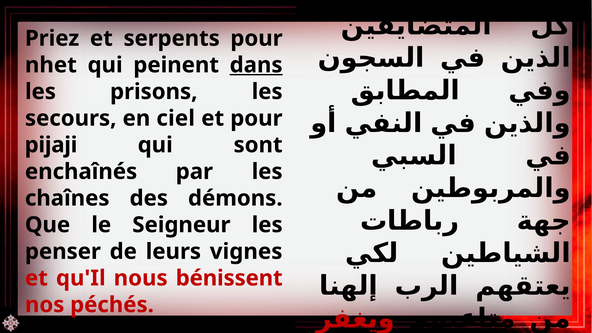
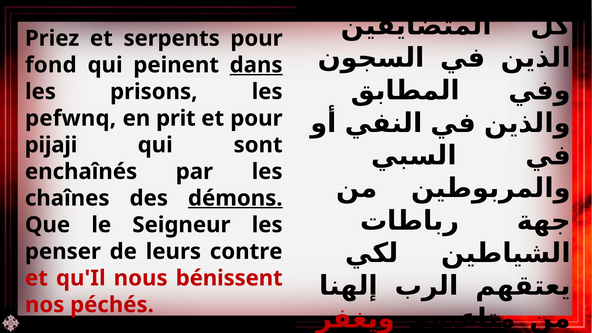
nhet: nhet -> fond (51, 65)
secours: secours -> pefwnq (71, 118)
ciel: ciel -> prit (176, 118)
démons underline: none -> present (235, 198)
vignes: vignes -> contre (246, 252)
